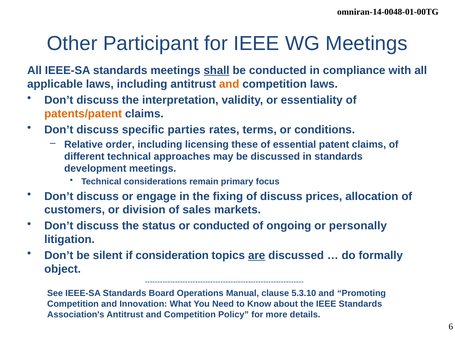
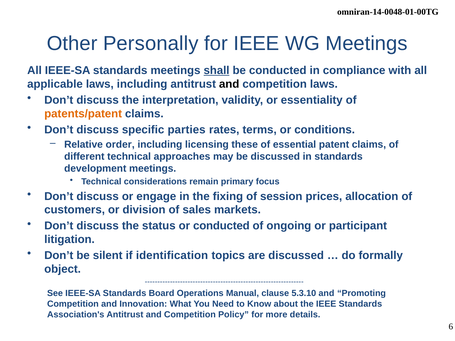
Participant: Participant -> Personally (151, 44)
and colour: orange -> black (229, 84)
of discuss: discuss -> session (281, 196)
personally: personally -> participant (358, 226)
consideration: consideration -> identification (172, 256)
are underline: present -> none (257, 256)
